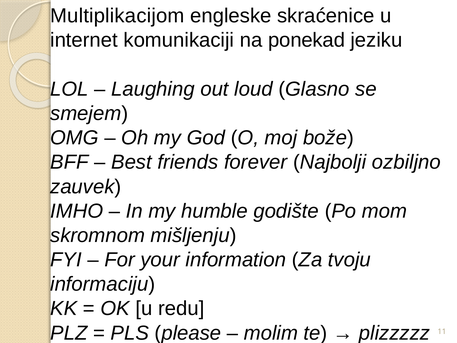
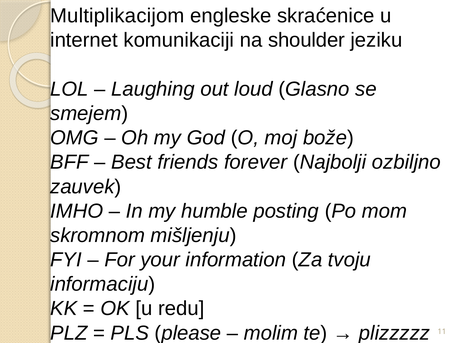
ponekad: ponekad -> shoulder (307, 40)
godište: godište -> posting (286, 211)
